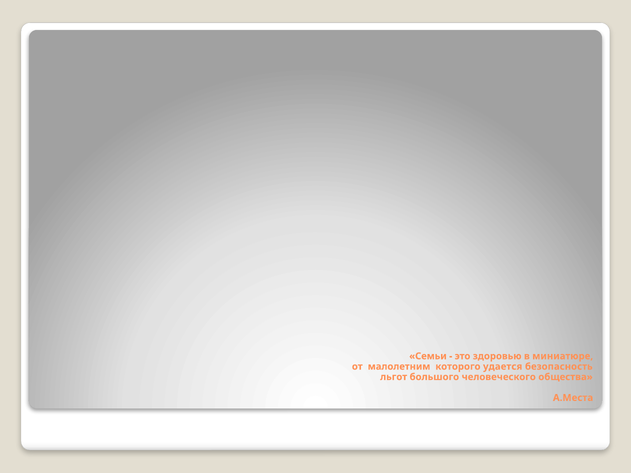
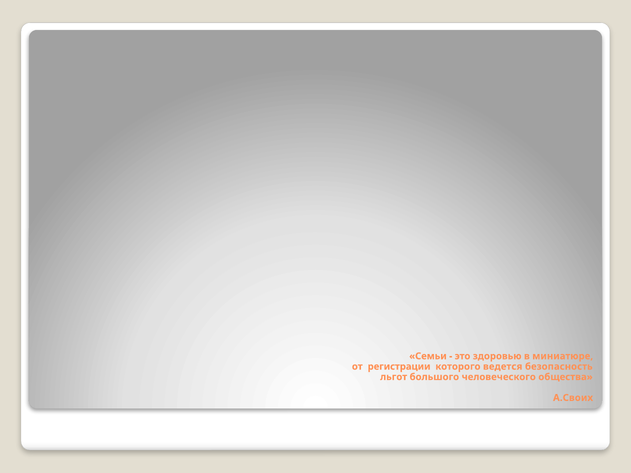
малолетним: малолетним -> регистрации (399, 367)
удается: удается -> ведется (503, 367)
А.Места: А.Места -> А.Своих (573, 398)
